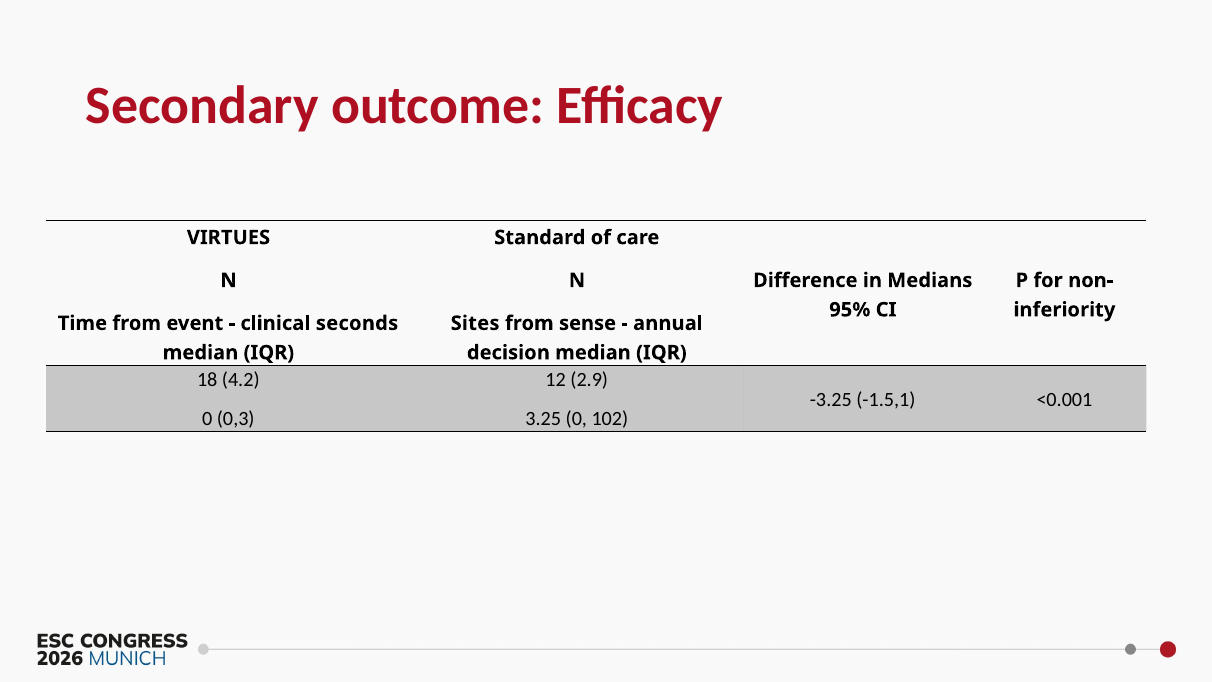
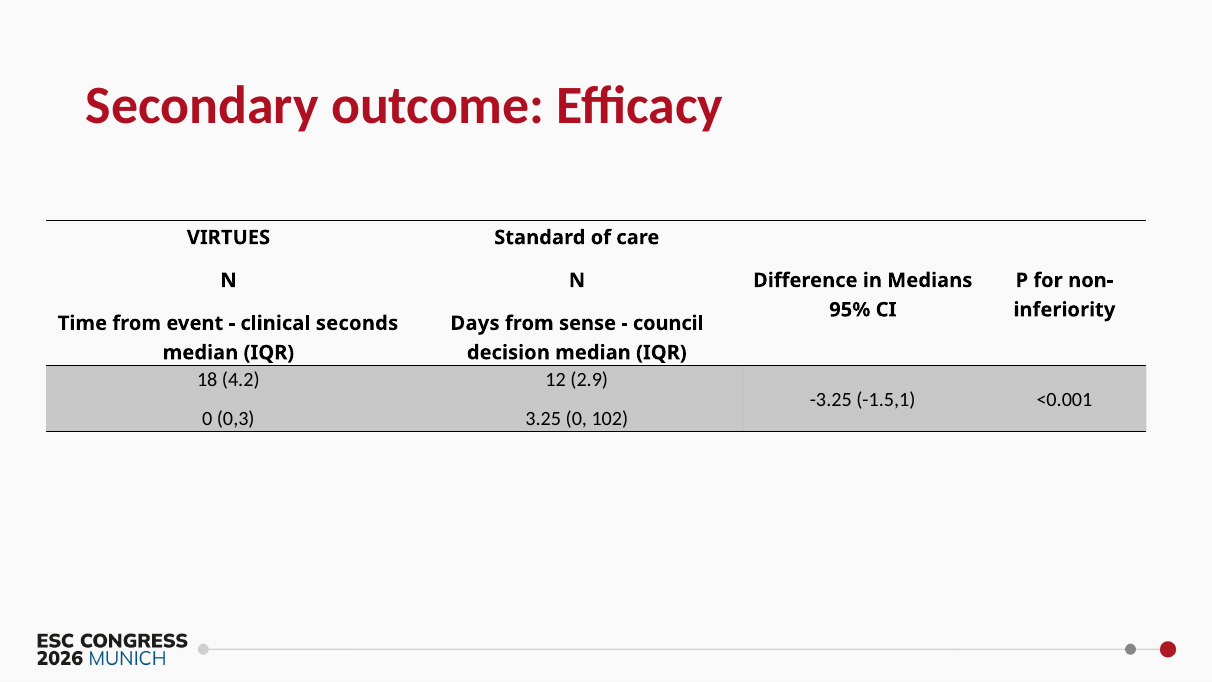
Sites: Sites -> Days (475, 323)
annual: annual -> council (668, 323)
